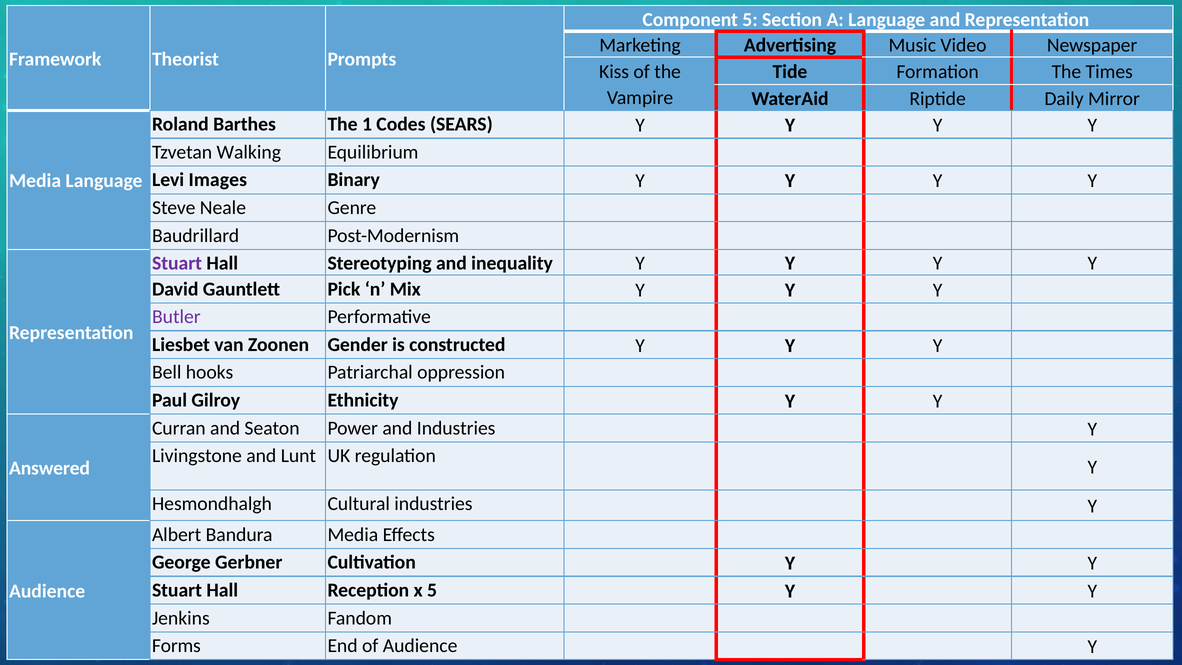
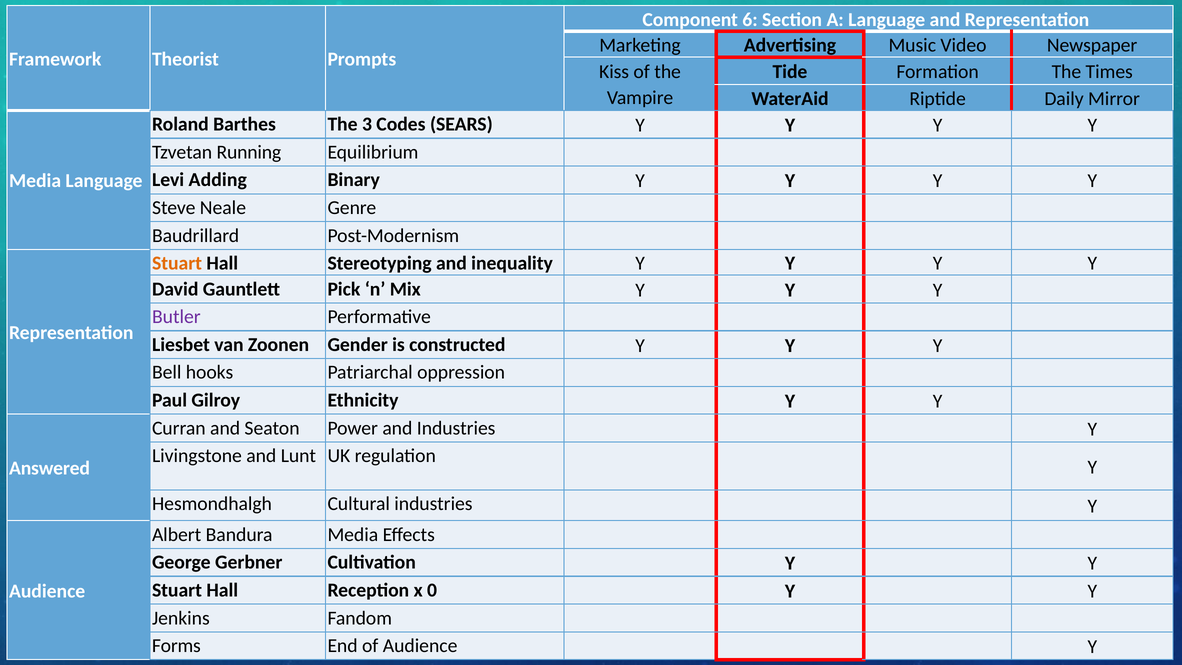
Component 5: 5 -> 6 (750, 20)
1: 1 -> 3 (367, 124)
Walking: Walking -> Running (249, 152)
Images: Images -> Adding (218, 180)
Stuart colour: purple -> orange (177, 263)
x 5: 5 -> 0 (432, 590)
